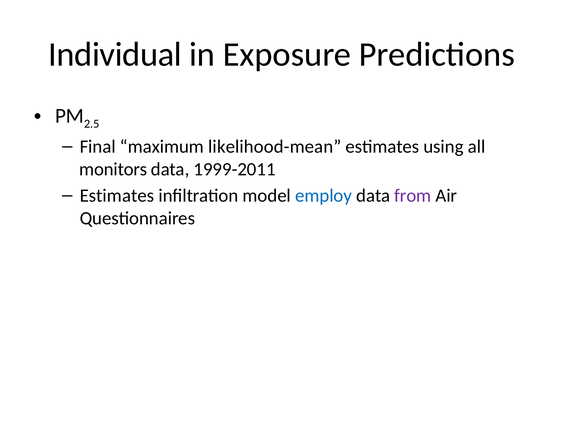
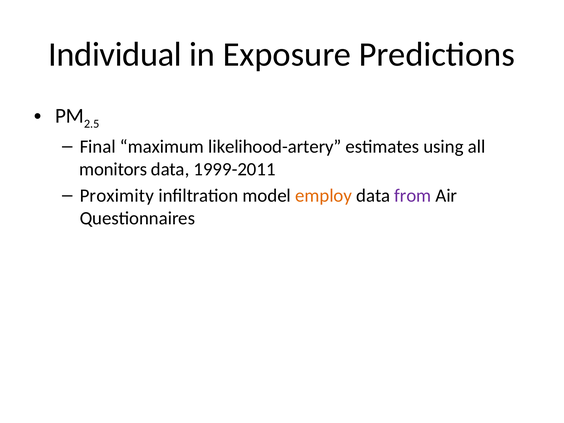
likelihood-mean: likelihood-mean -> likelihood-artery (275, 147)
Estimates: Estimates -> Proximity (117, 196)
employ colour: blue -> orange (324, 196)
